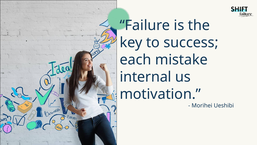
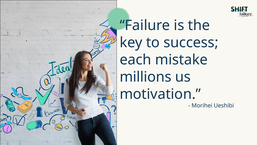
internal: internal -> millions (146, 77)
